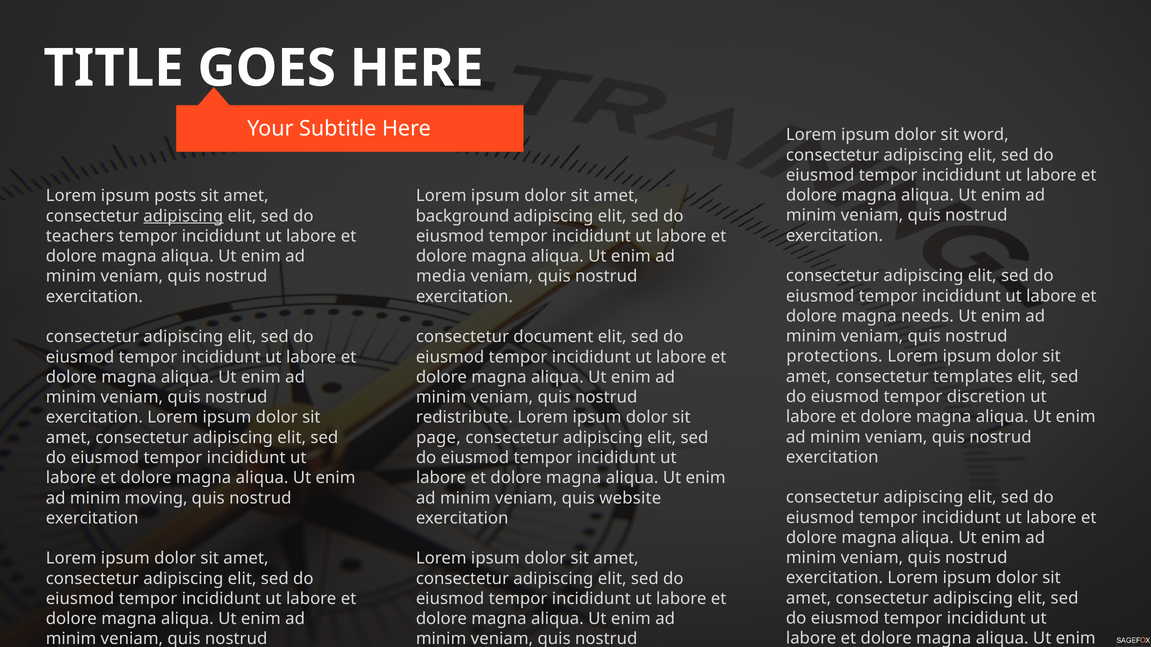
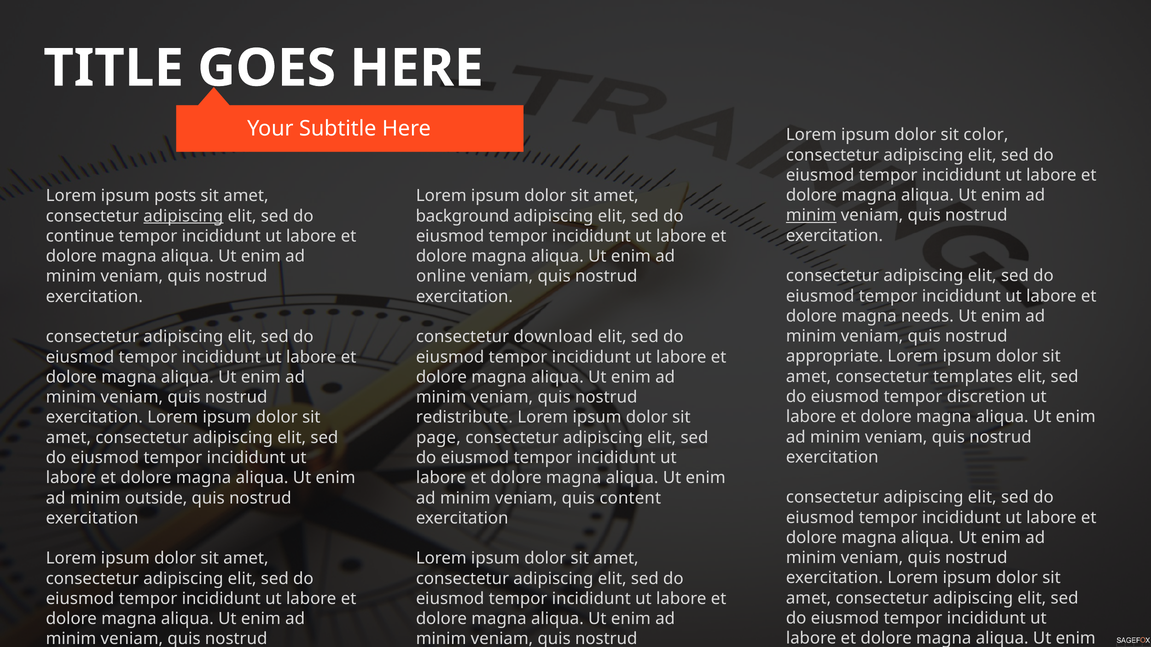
word: word -> color (986, 135)
minim underline: none -> present (811, 216)
teachers: teachers -> continue (80, 236)
media: media -> online (441, 277)
document: document -> download (553, 337)
protections: protections -> appropriate (835, 357)
moving: moving -> outside (156, 498)
website: website -> content (630, 498)
